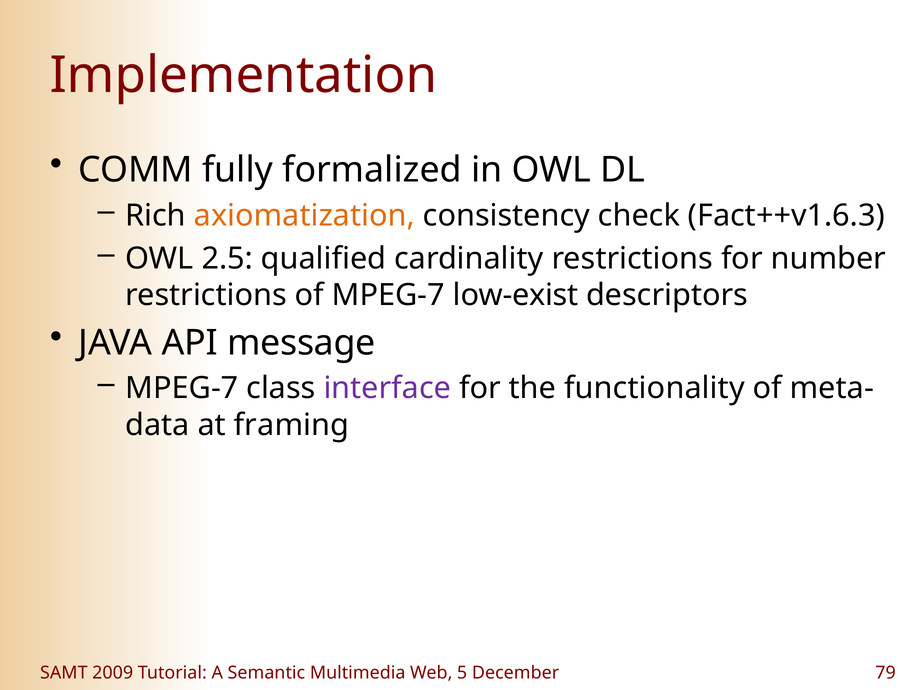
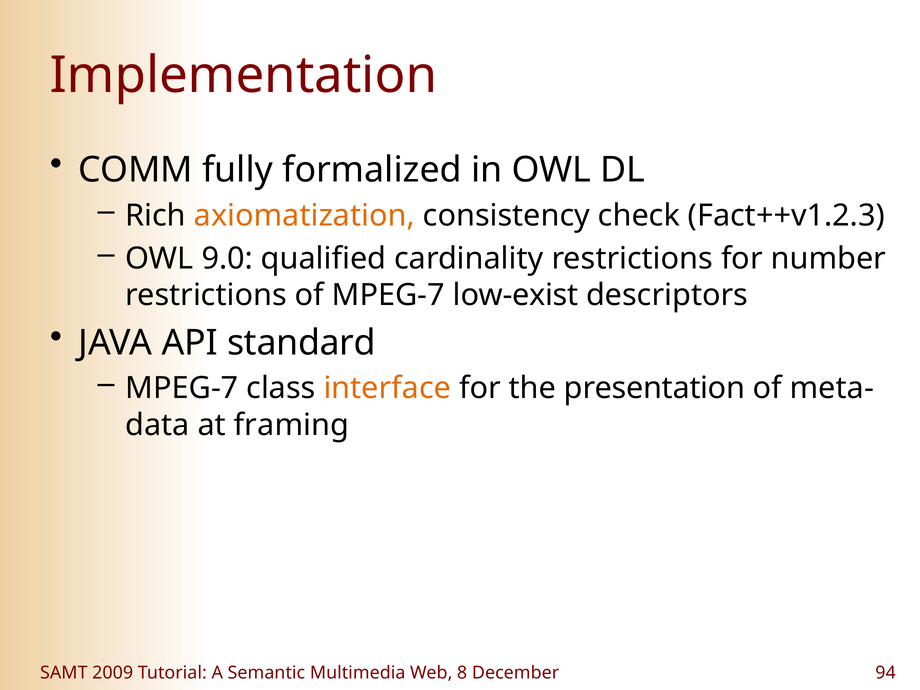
Fact++v1.6.3: Fact++v1.6.3 -> Fact++v1.2.3 (786, 216)
2.5: 2.5 -> 9.0 (227, 259)
message: message -> standard (302, 343)
interface colour: purple -> orange (387, 388)
functionality: functionality -> presentation (655, 388)
5: 5 -> 8 (462, 673)
79: 79 -> 94 (886, 673)
